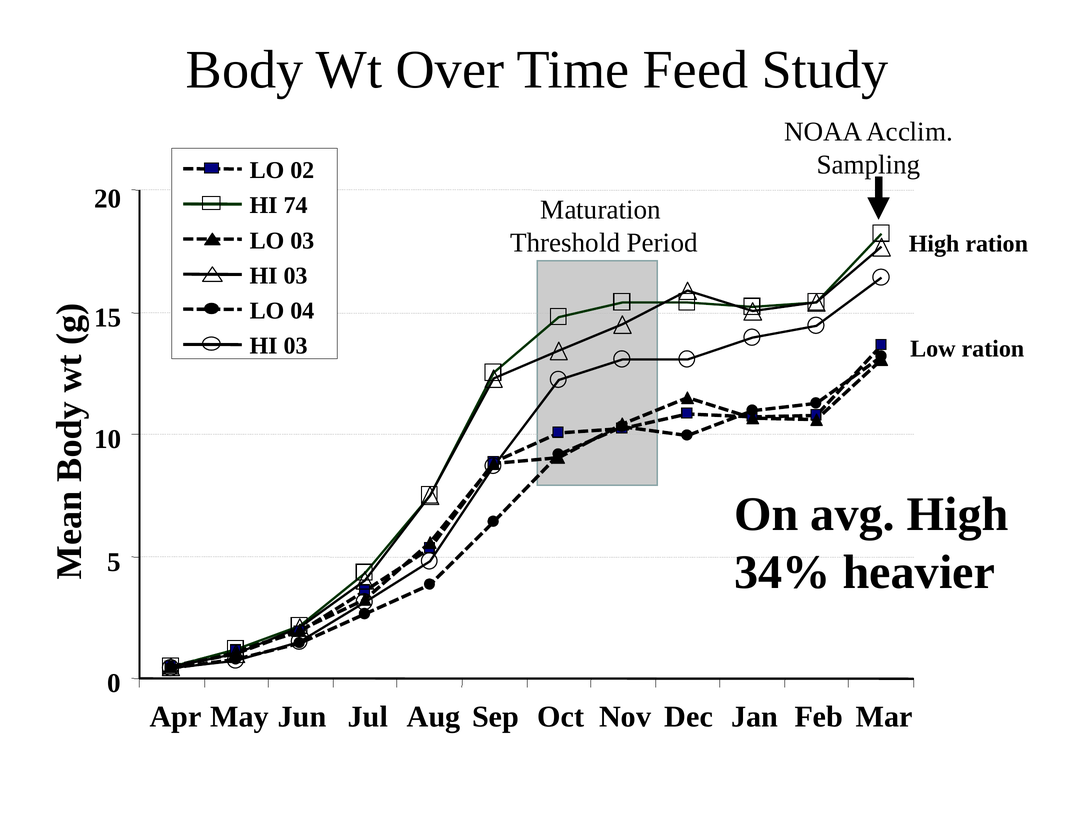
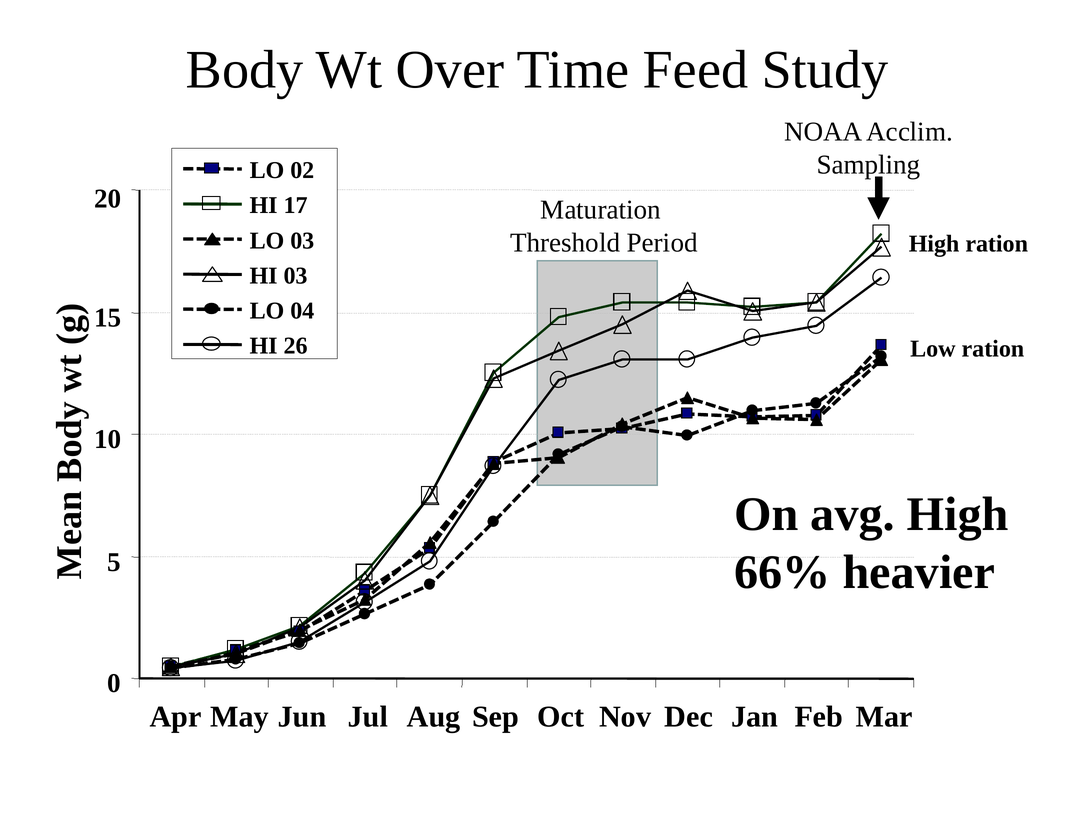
74: 74 -> 17 (296, 205)
03: 03 -> 26 (296, 346)
34%: 34% -> 66% (782, 572)
